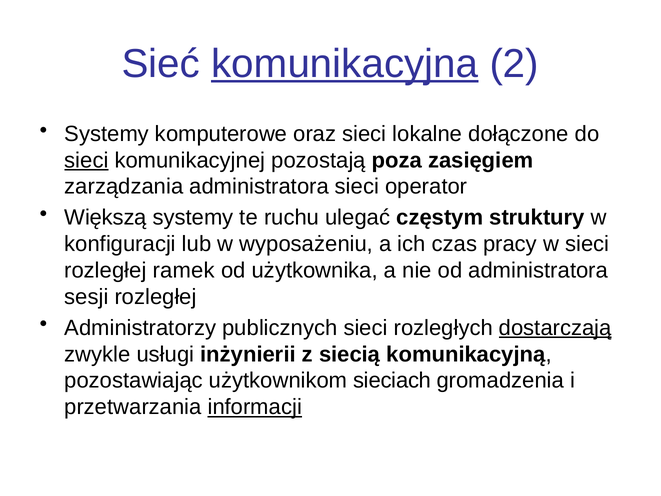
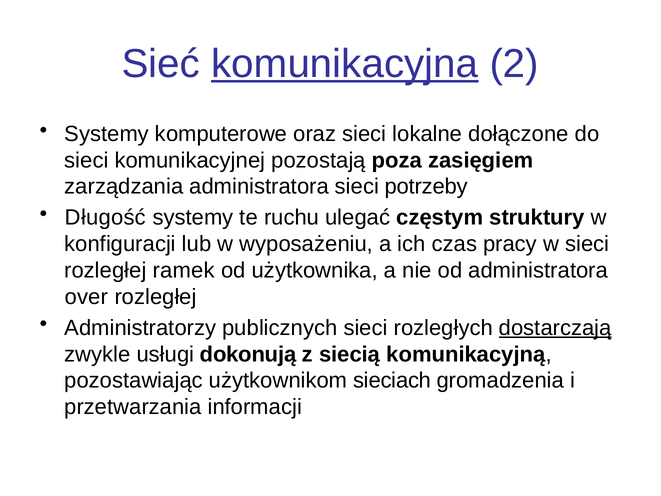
sieci underline: present -> none (86, 160)
operator: operator -> potrzeby (426, 187)
Większą: Większą -> Długość (105, 217)
sesji: sesji -> over (86, 297)
inżynierii: inżynierii -> dokonują (248, 354)
informacji underline: present -> none (255, 407)
